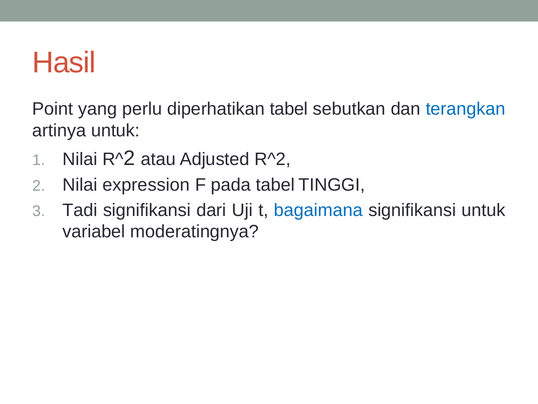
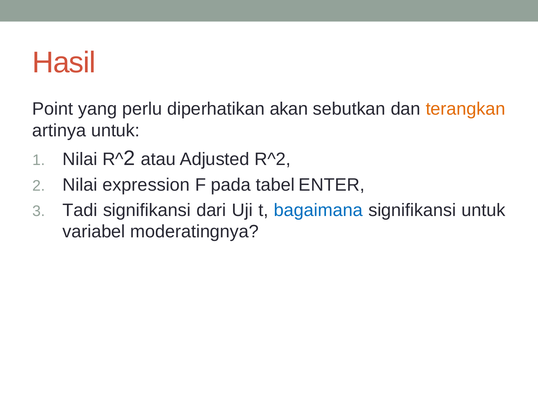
diperhatikan tabel: tabel -> akan (289, 109)
terangkan colour: blue -> orange (466, 109)
TINGGI: TINGGI -> ENTER (332, 185)
